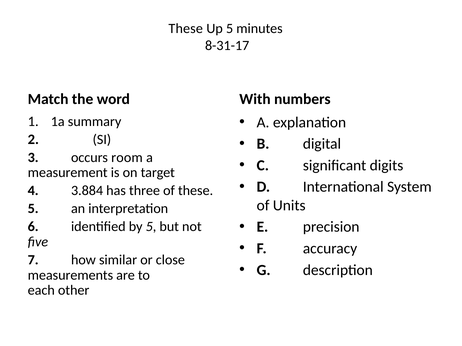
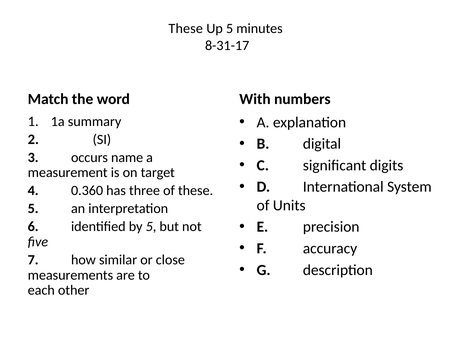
room: room -> name (127, 158)
3.884: 3.884 -> 0.360 (87, 191)
